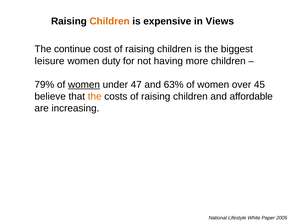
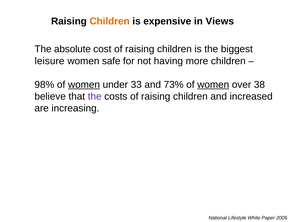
continue: continue -> absolute (72, 49)
duty: duty -> safe (111, 61)
79%: 79% -> 98% (44, 85)
47: 47 -> 33 (136, 85)
63%: 63% -> 73% (174, 85)
women underline: none -> present (213, 85)
45: 45 -> 38 (259, 85)
the colour: orange -> purple (95, 97)
affordable: affordable -> increased (251, 97)
